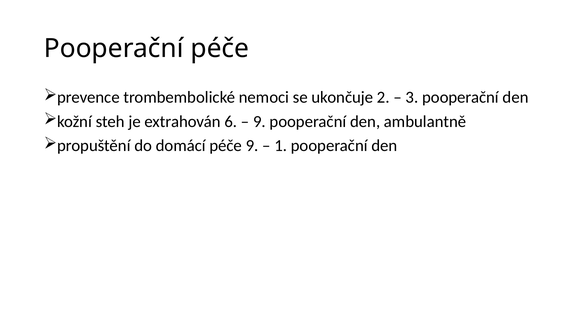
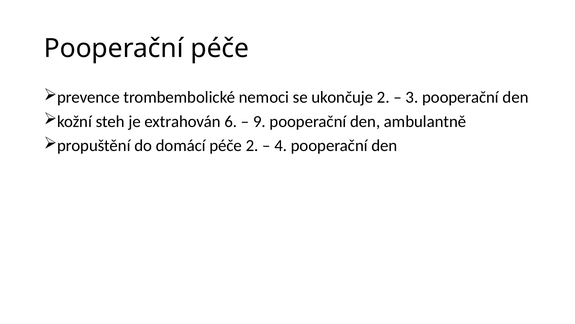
péče 9: 9 -> 2 (252, 145)
1: 1 -> 4 (281, 145)
